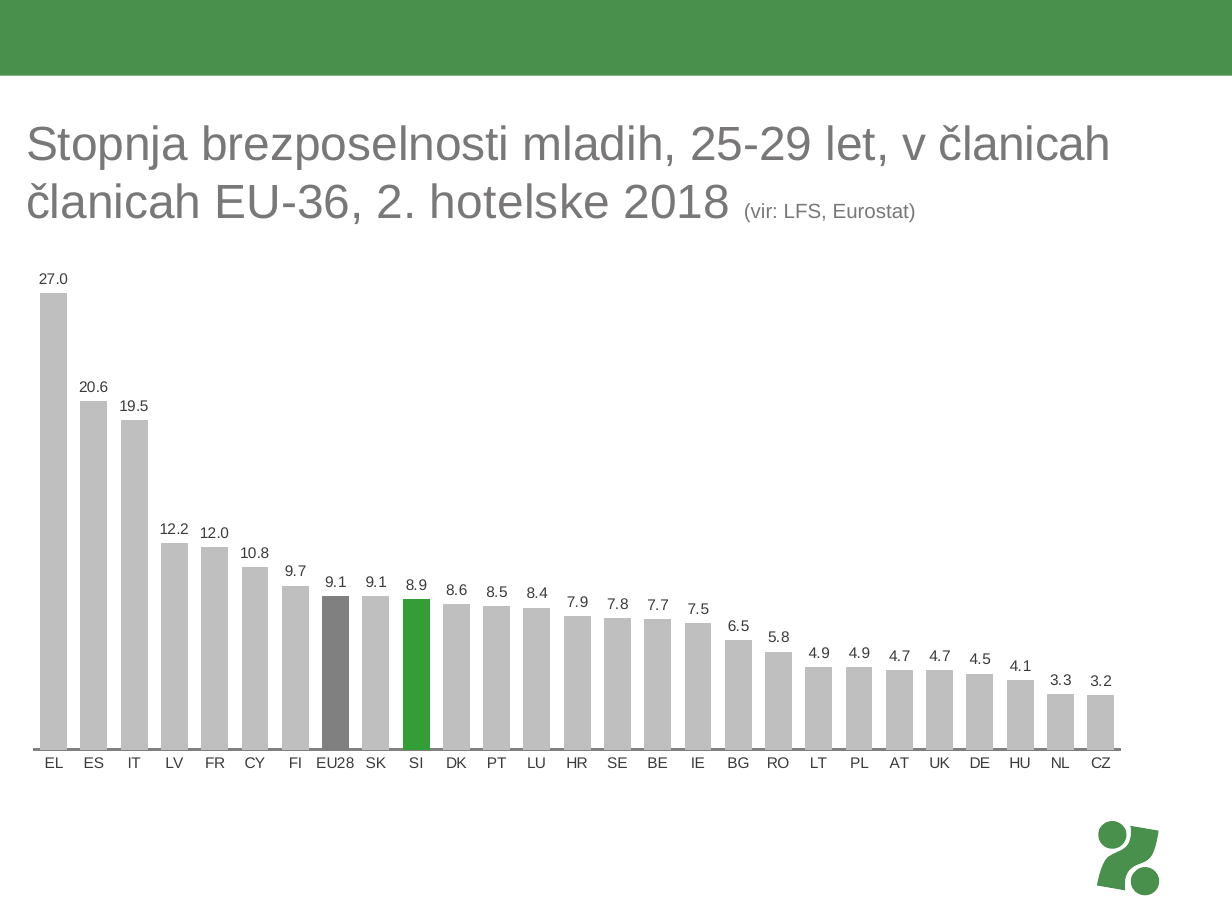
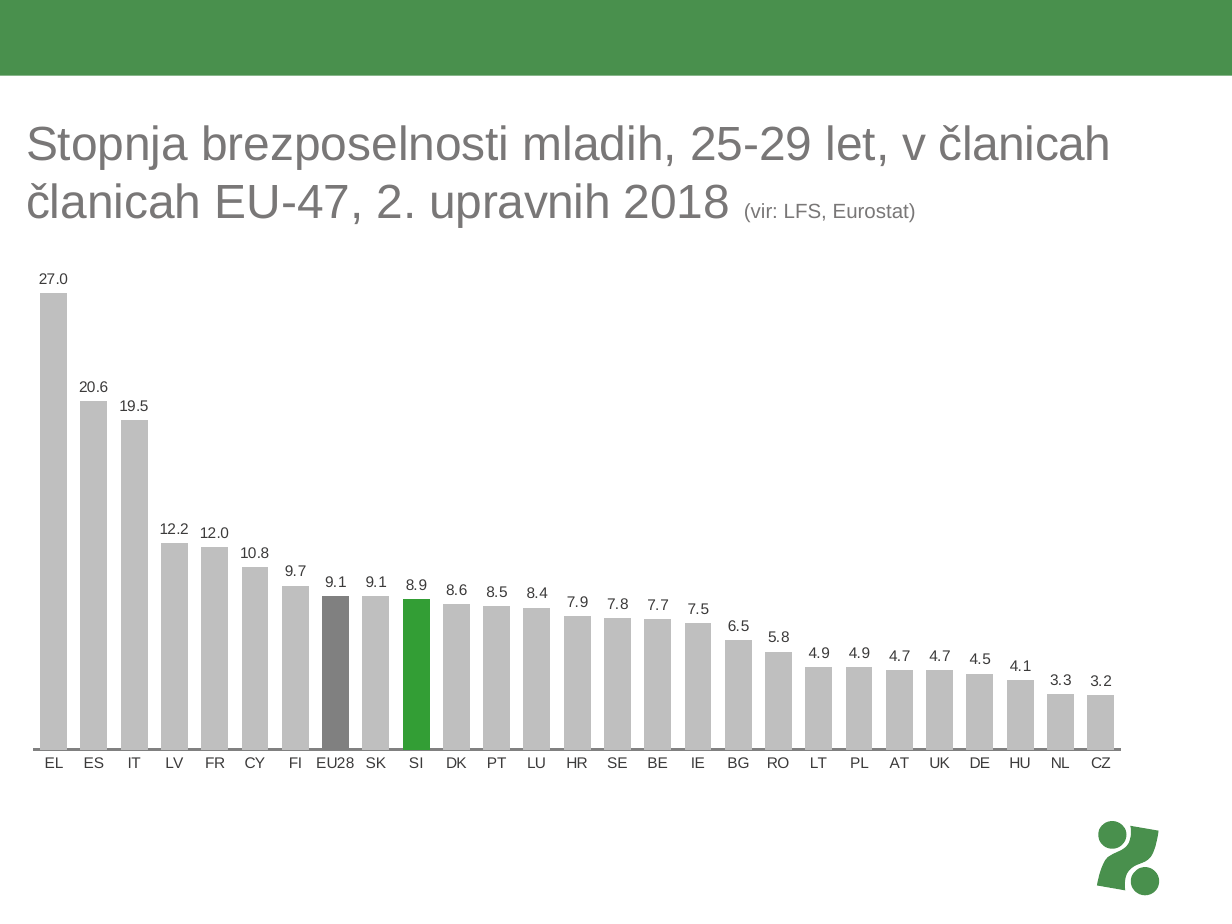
EU-36: EU-36 -> EU-47 (289, 202)
hotelske: hotelske -> upravnih (520, 202)
